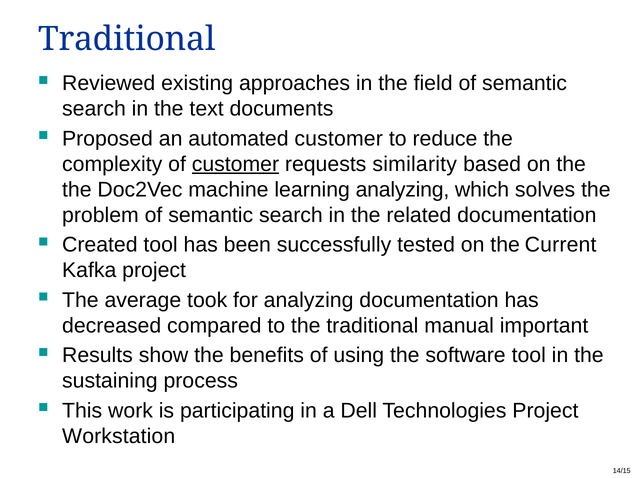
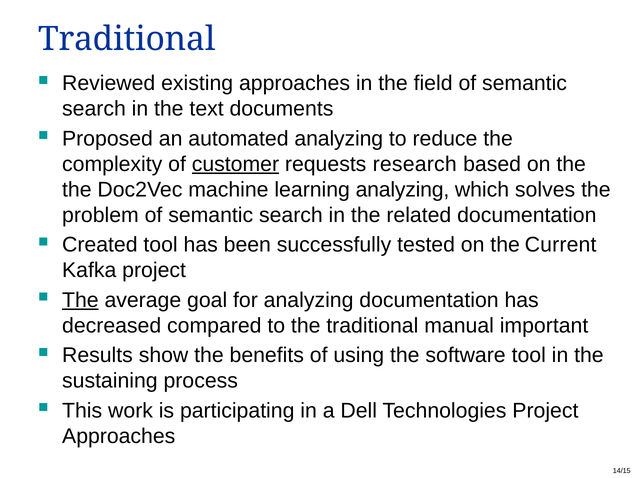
automated customer: customer -> analyzing (339, 139)
similarity: similarity -> research (415, 164)
The underline: none -> present (80, 300)
took: took -> goal (207, 300)
Workstation: Workstation -> Approaches (119, 436)
